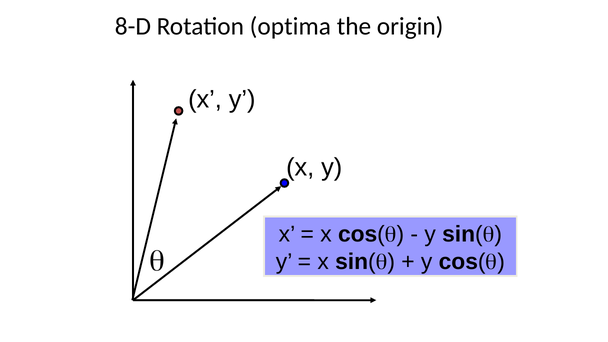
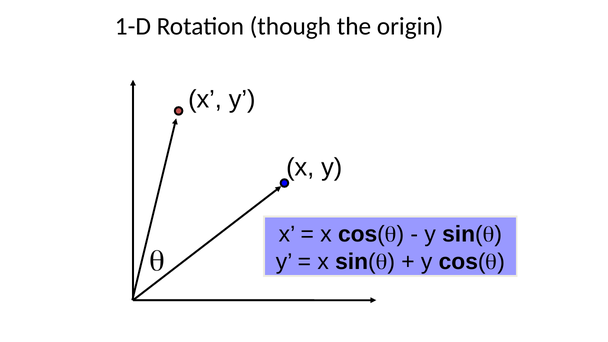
8-D: 8-D -> 1-D (133, 26)
optima: optima -> though (290, 26)
